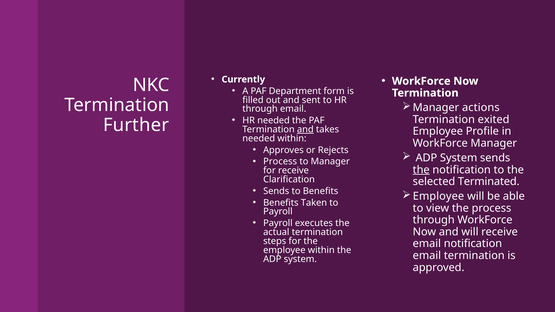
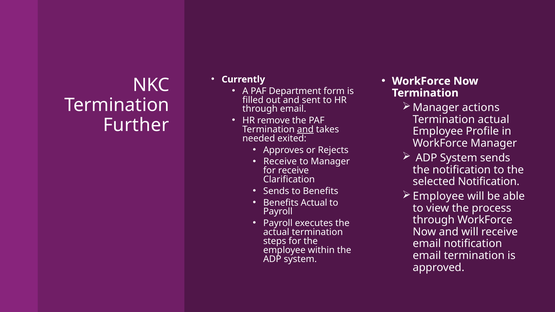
HR needed: needed -> remove (274, 121)
Termination exited: exited -> actual (494, 120)
needed within: within -> exited (292, 139)
Process: Process -> Receive (280, 162)
the underline: present -> none (421, 170)
selected Terminated: Terminated -> Notification (489, 182)
Benefits Taken: Taken -> Actual (314, 203)
